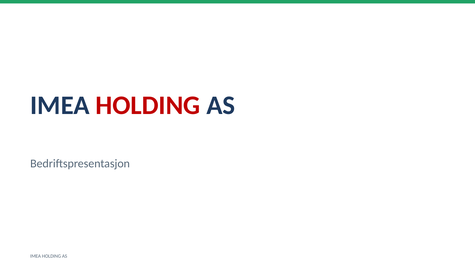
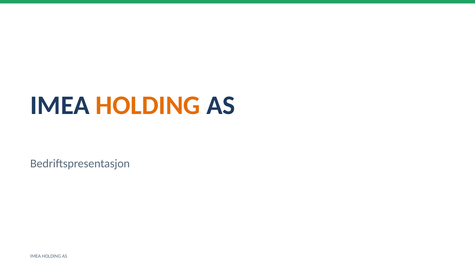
HOLDING colour: red -> orange (148, 105)
